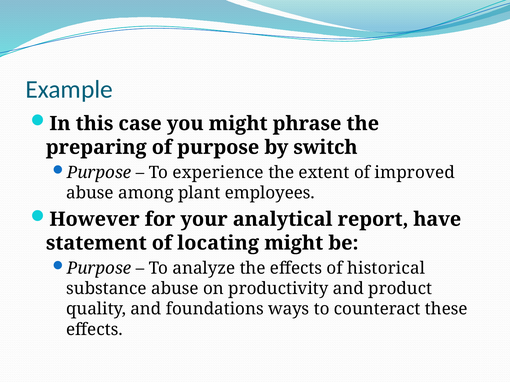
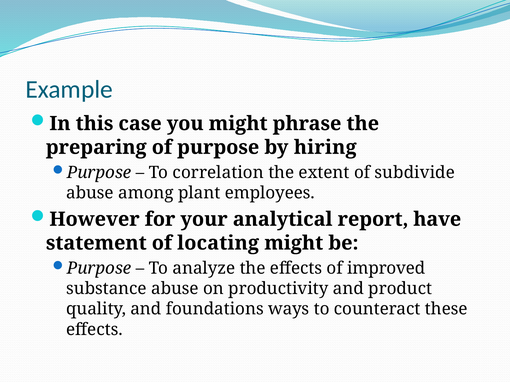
switch: switch -> hiring (325, 148)
experience: experience -> correlation (218, 173)
improved: improved -> subdivide (415, 173)
historical: historical -> improved (386, 269)
